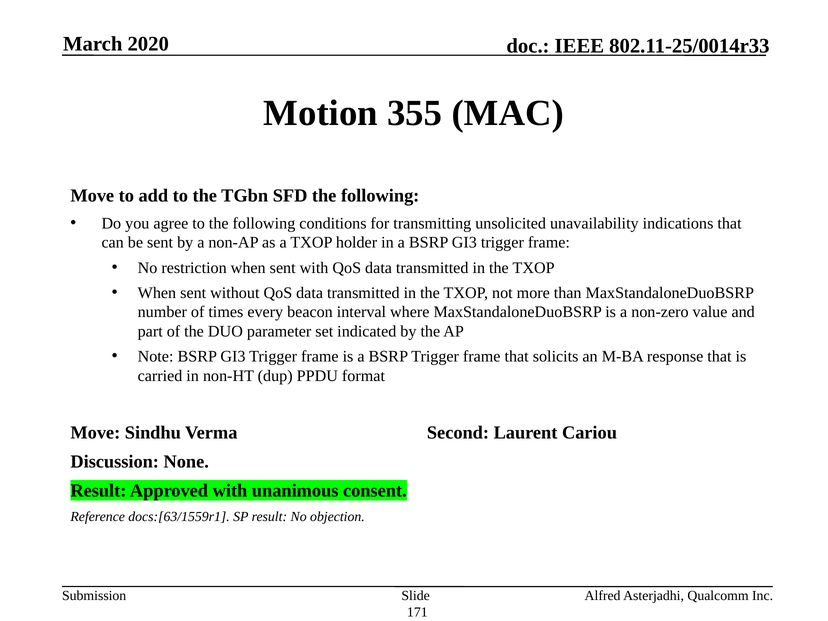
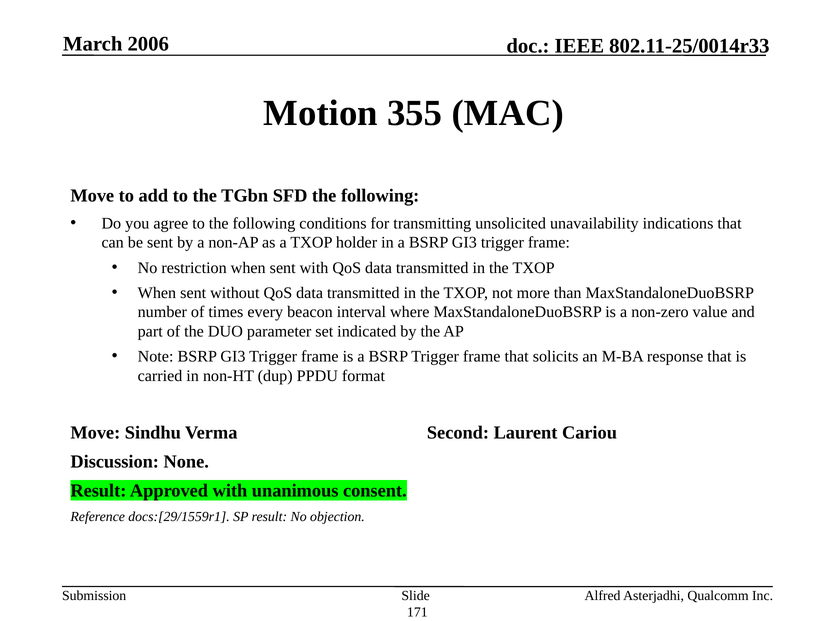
2020: 2020 -> 2006 (148, 44)
docs:[63/1559r1: docs:[63/1559r1 -> docs:[29/1559r1 (179, 516)
